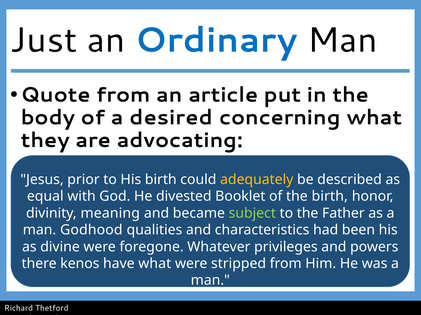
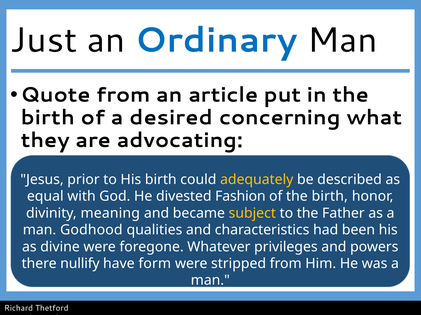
body: body -> birth (48, 118)
Booklet: Booklet -> Fashion (240, 197)
subject colour: light green -> yellow (252, 214)
kenos: kenos -> nullify (80, 264)
have what: what -> form (155, 264)
